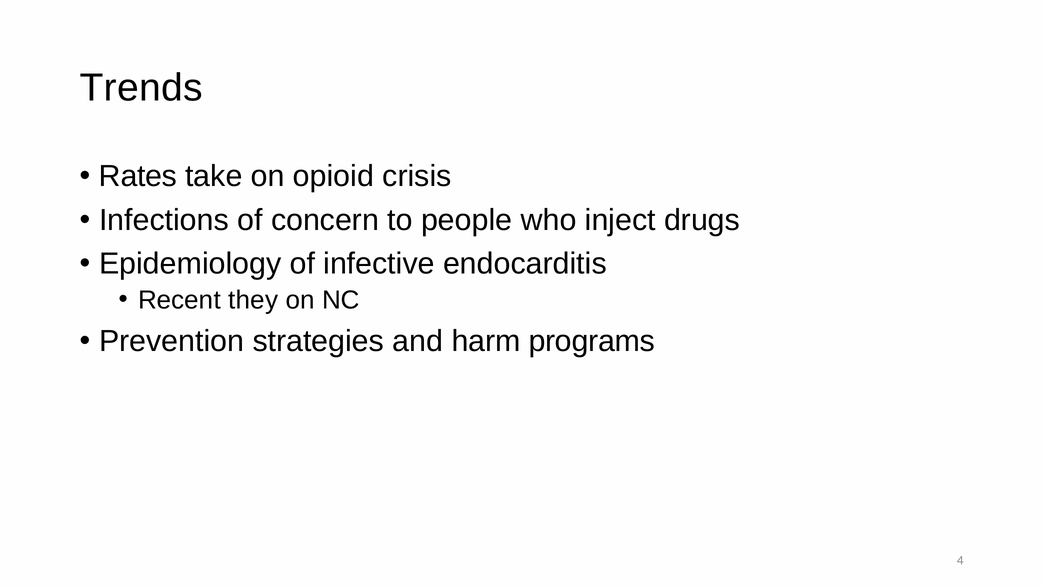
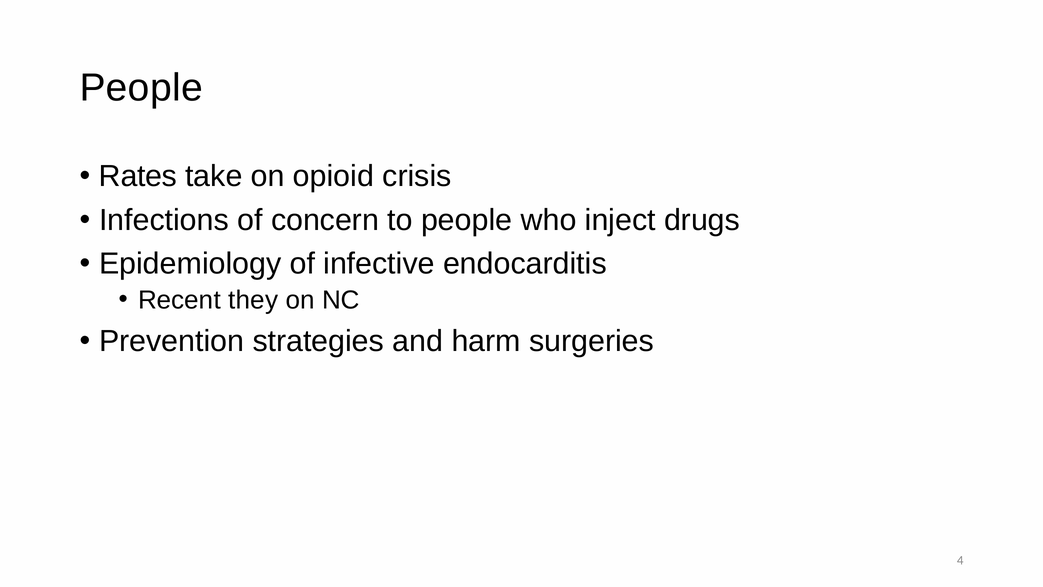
Trends: Trends -> People (141, 88)
programs: programs -> surgeries (592, 341)
